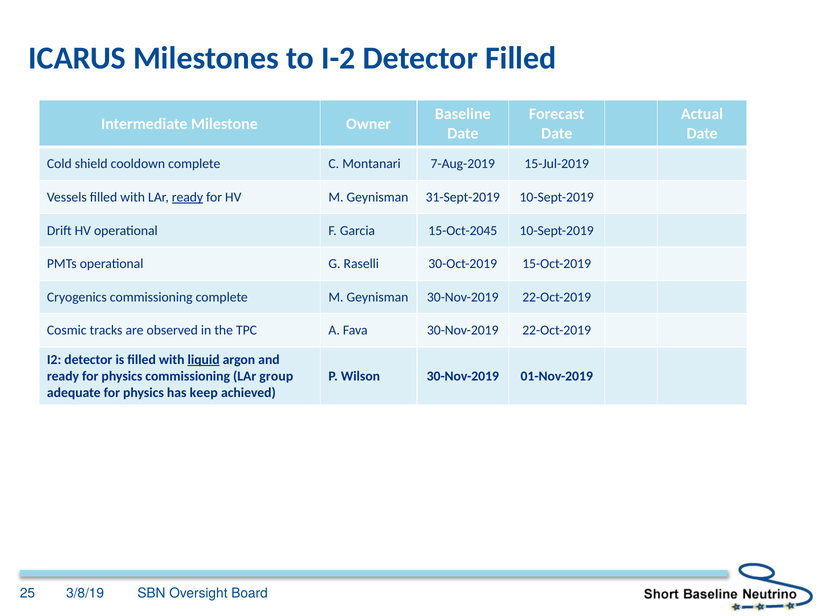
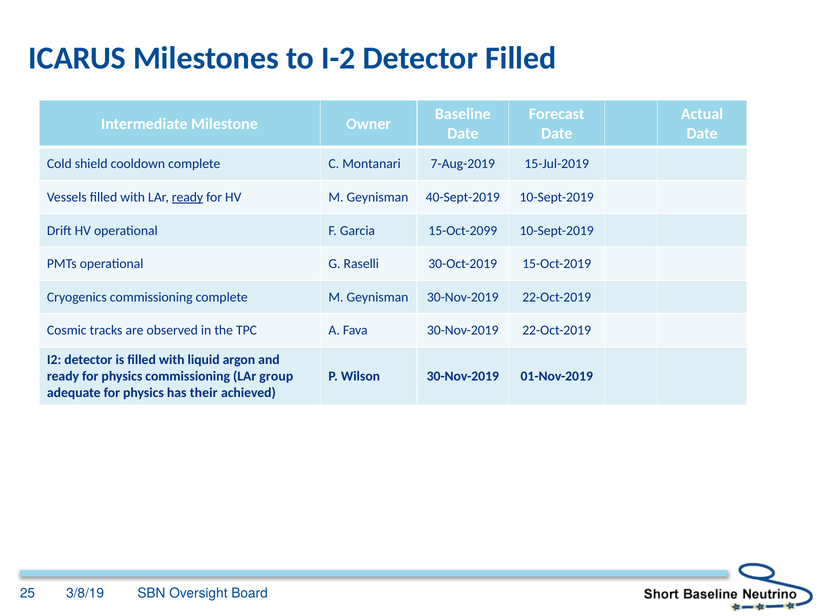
31-Sept-2019: 31-Sept-2019 -> 40-Sept-2019 (463, 197)
15-Oct-2045: 15-Oct-2045 -> 15-Oct-2099 (463, 230)
liquid underline: present -> none (204, 359)
keep: keep -> their (204, 393)
